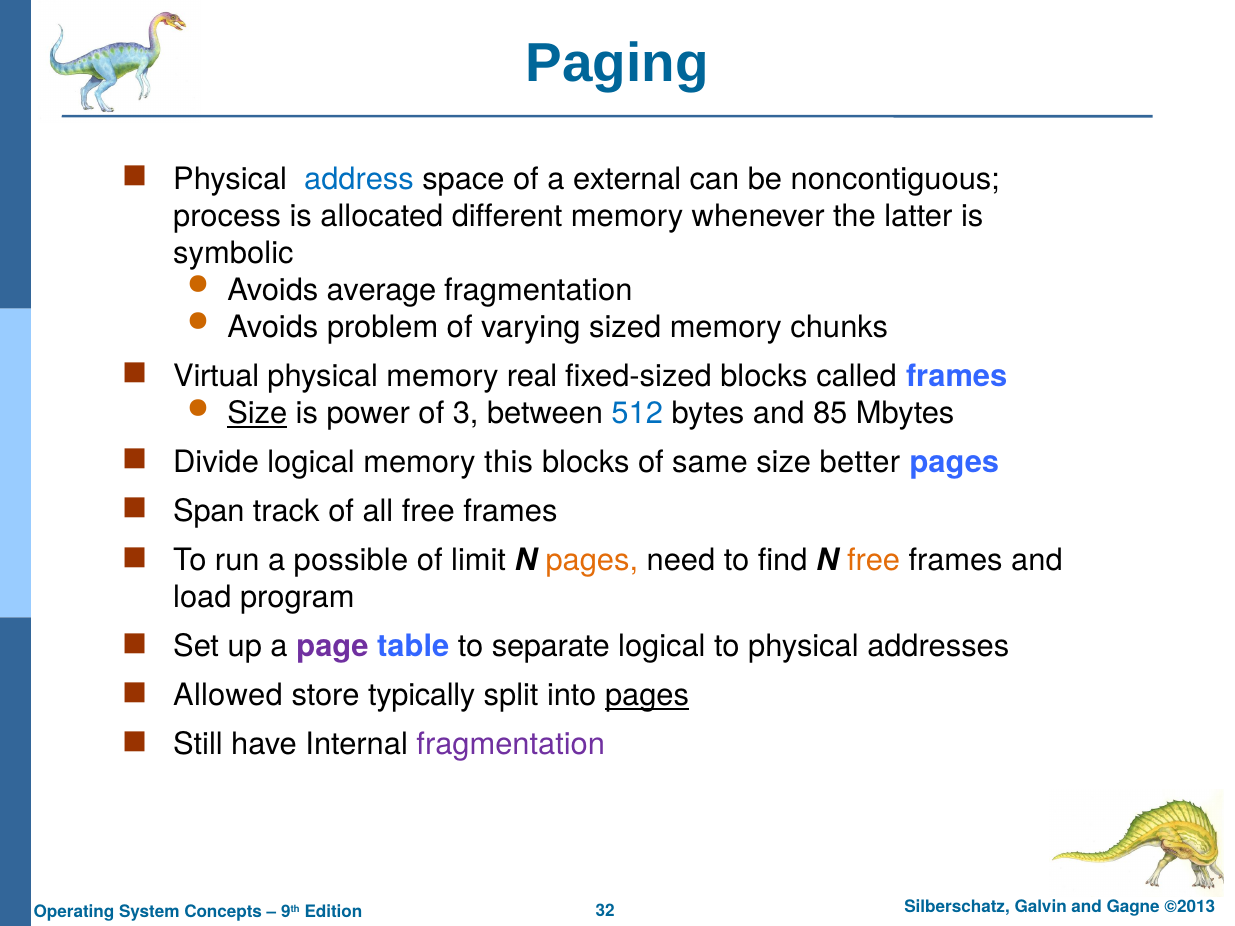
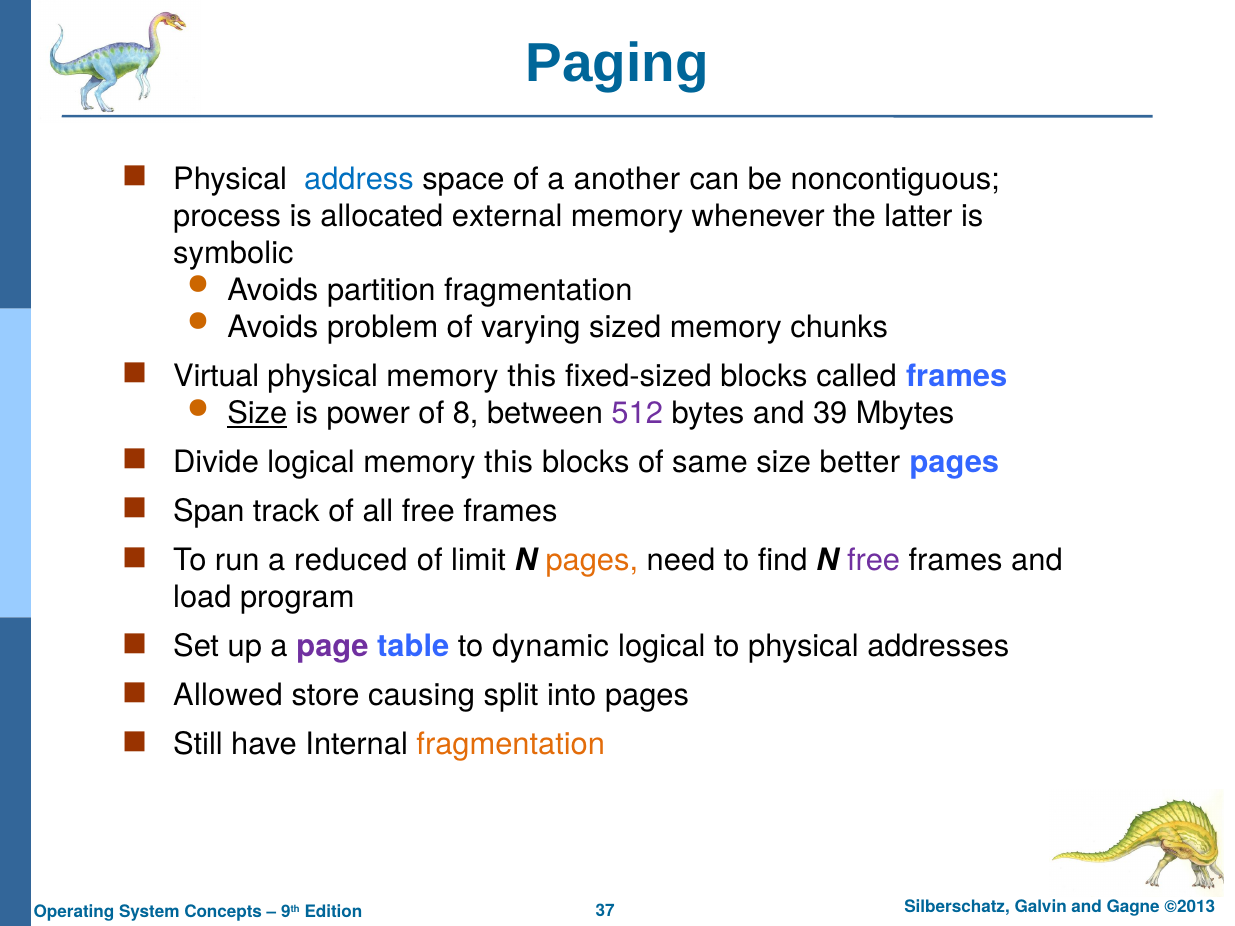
external: external -> another (627, 179)
different: different -> external (507, 216)
average: average -> partition (381, 290)
physical memory real: real -> this (532, 376)
3: 3 -> 8 (466, 414)
512 colour: blue -> purple (637, 414)
85: 85 -> 39 (830, 414)
possible: possible -> reduced (351, 561)
free colour: orange -> purple (874, 561)
separate: separate -> dynamic (551, 647)
typically: typically -> causing (422, 696)
pages underline: present -> none (647, 696)
fragmentation colour: purple -> orange (511, 745)
32: 32 -> 37 (605, 911)
